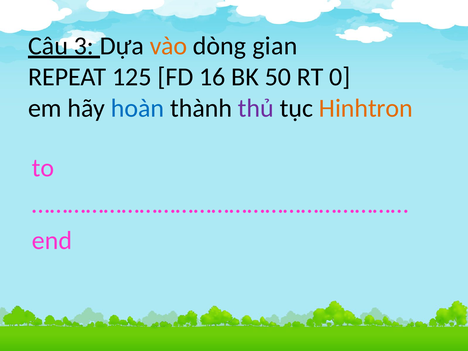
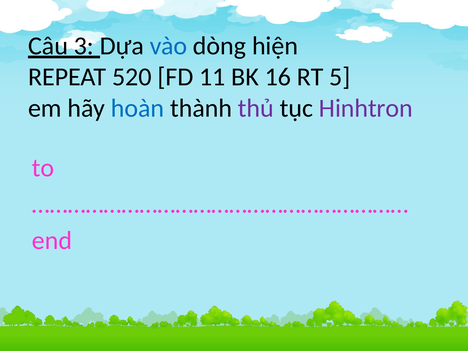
vào colour: orange -> blue (169, 46)
gian: gian -> hiện (275, 46)
125: 125 -> 520 (132, 77)
16: 16 -> 11 (212, 77)
50: 50 -> 16 (278, 77)
0: 0 -> 5 (340, 77)
Hinhtron colour: orange -> purple (366, 108)
